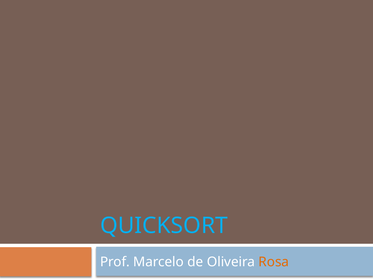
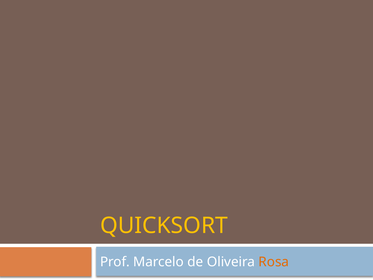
QUICKSORT colour: light blue -> yellow (164, 225)
